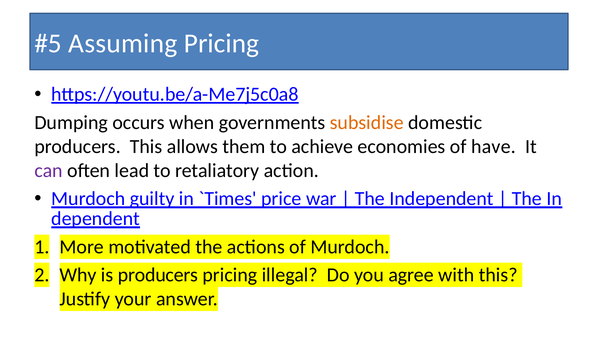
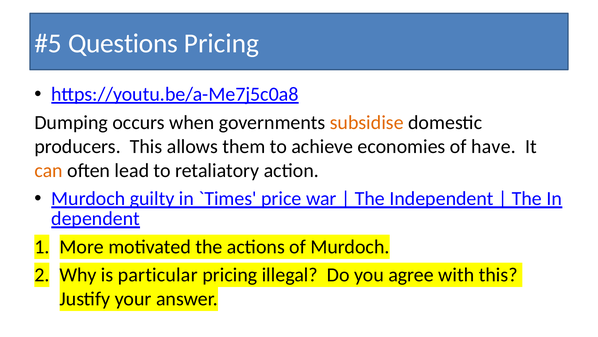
Assuming: Assuming -> Questions (123, 43)
can colour: purple -> orange (49, 170)
is producers: producers -> particular (158, 275)
